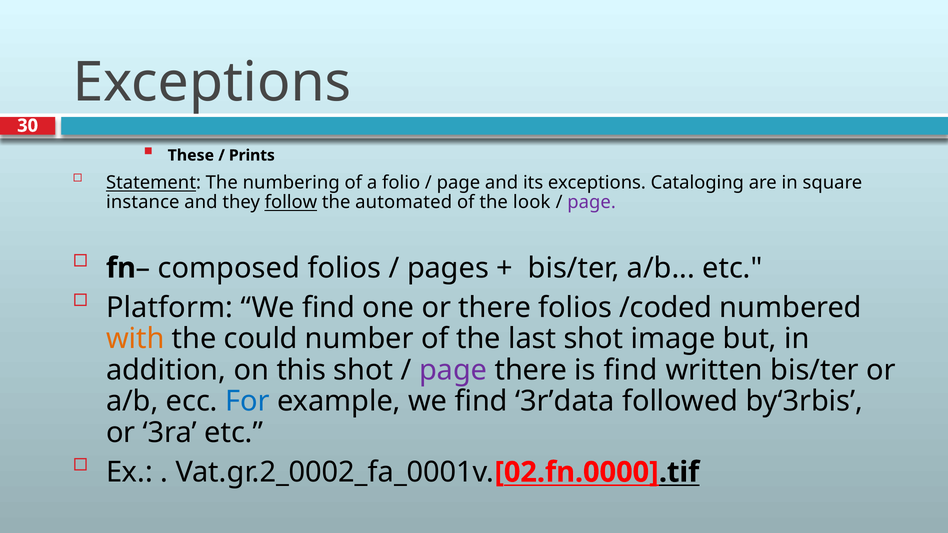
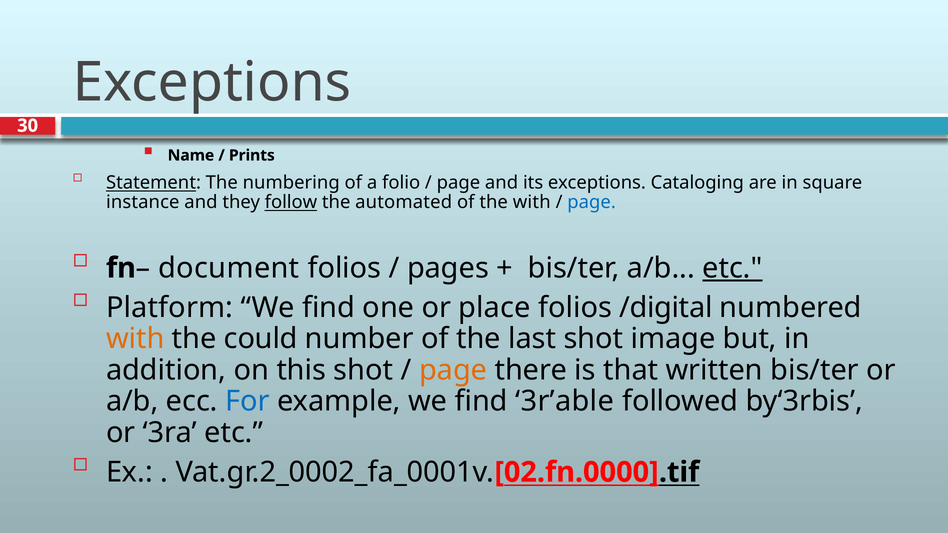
These: These -> Name (191, 155)
the look: look -> with (532, 203)
page colour: purple -> blue (592, 203)
composed: composed -> document (229, 268)
etc underline: none -> present (732, 268)
or there: there -> place (495, 308)
/coded: /coded -> /digital (666, 308)
page colour: purple -> orange (453, 370)
is find: find -> that (631, 370)
3r’data: 3r’data -> 3r’able (565, 402)
